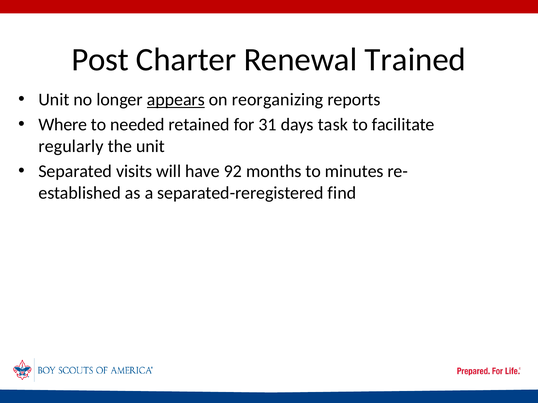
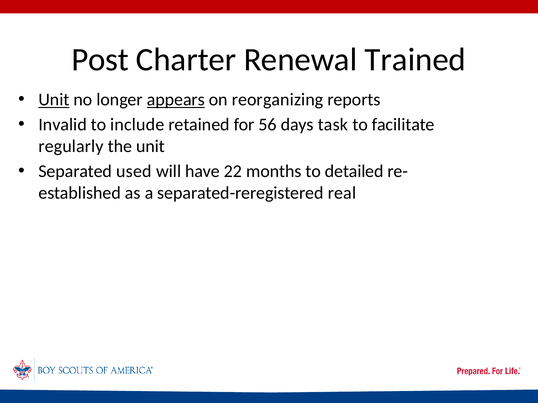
Unit underline: none -> present (54, 100)
Where: Where -> Invalid (63, 125)
needed: needed -> include (137, 125)
31: 31 -> 56 (268, 125)
visits: visits -> used (134, 172)
92: 92 -> 22 (233, 172)
minutes: minutes -> detailed (354, 172)
find: find -> real (342, 193)
